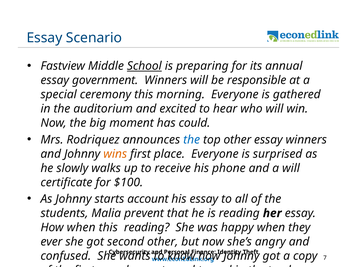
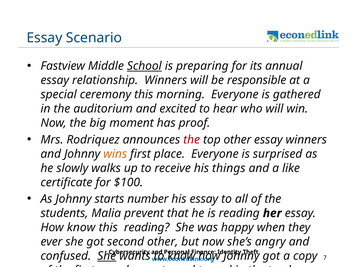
government: government -> relationship (105, 81)
could: could -> proof (194, 123)
the colour: blue -> red (192, 140)
phone: phone -> things (229, 169)
a will: will -> like (291, 169)
account: account -> number (148, 200)
How when: when -> know (81, 228)
She underline: none -> present (107, 257)
